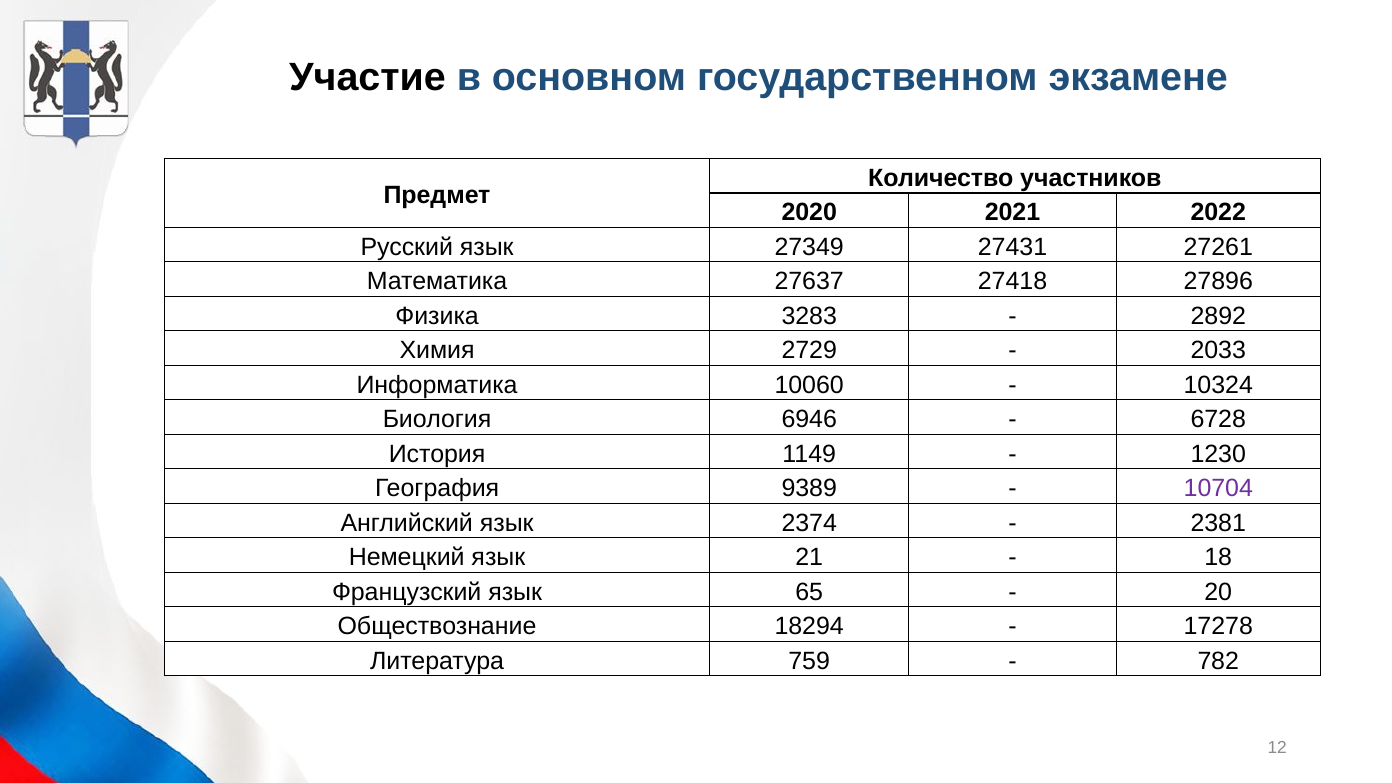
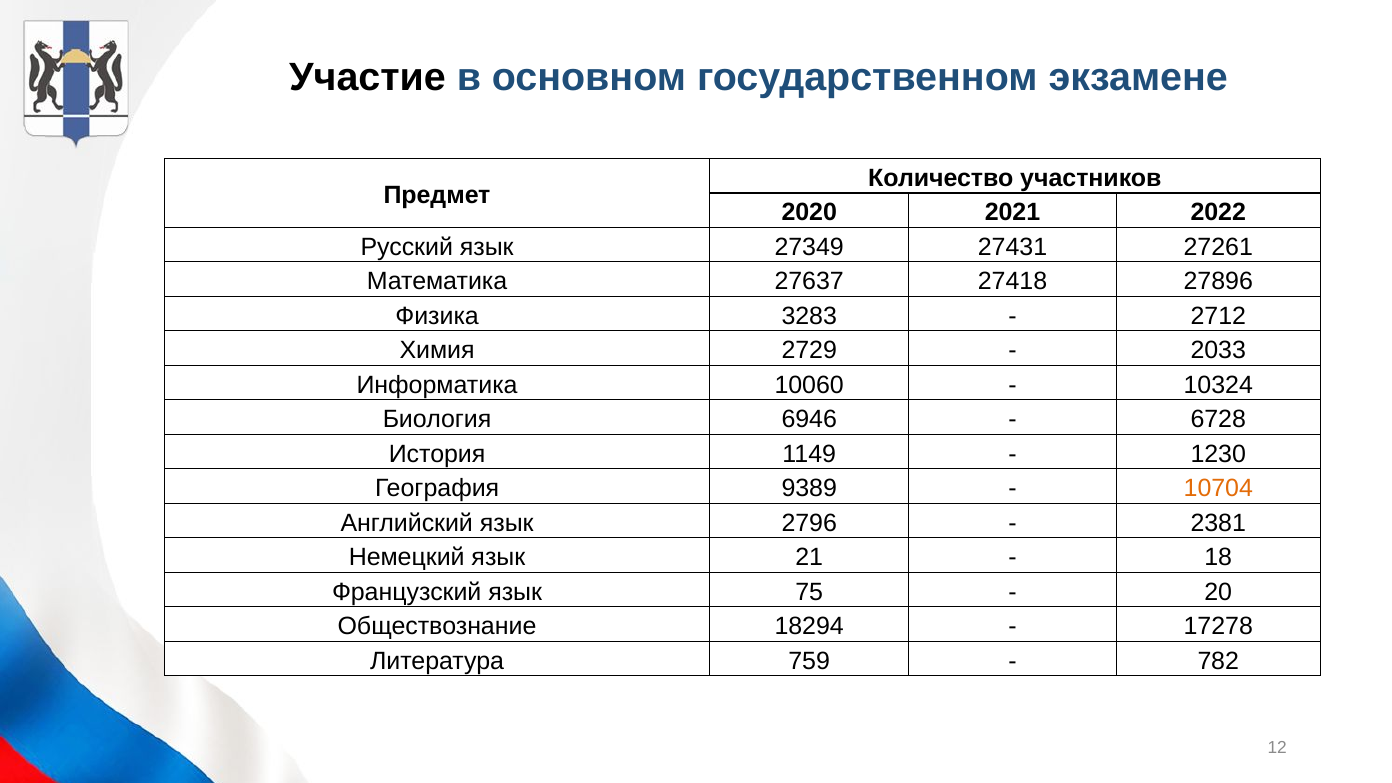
2892: 2892 -> 2712 (1218, 316)
10704 colour: purple -> orange (1218, 489)
2374: 2374 -> 2796 (809, 523)
65: 65 -> 75 (809, 592)
